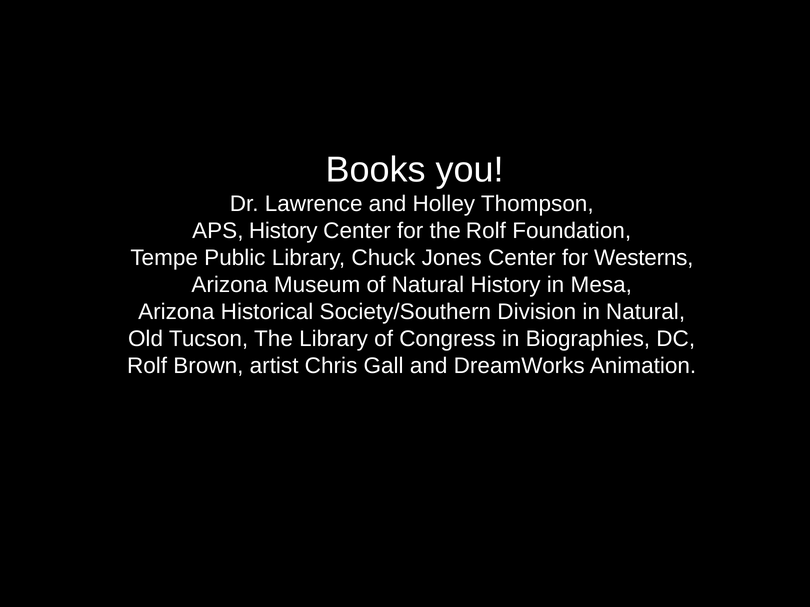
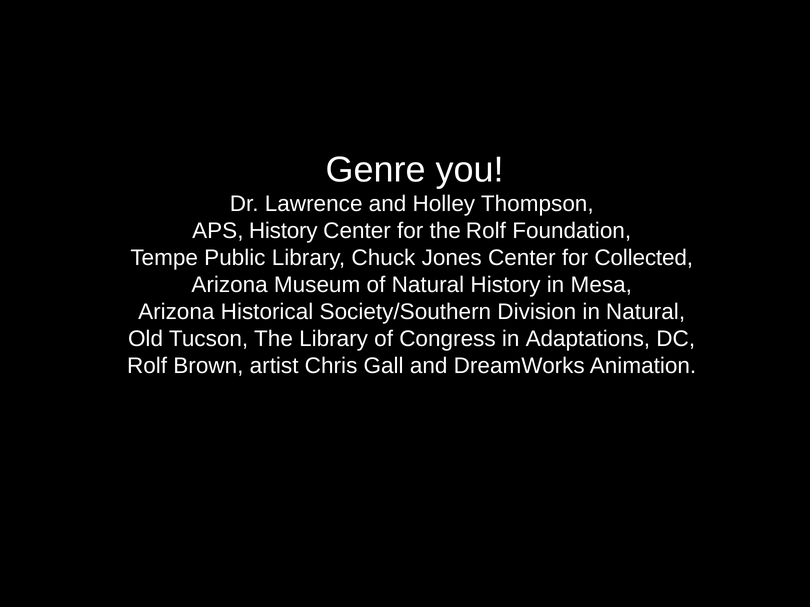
Books: Books -> Genre (376, 170)
Westerns: Westerns -> Collected (644, 258)
Biographies: Biographies -> Adaptations (588, 339)
